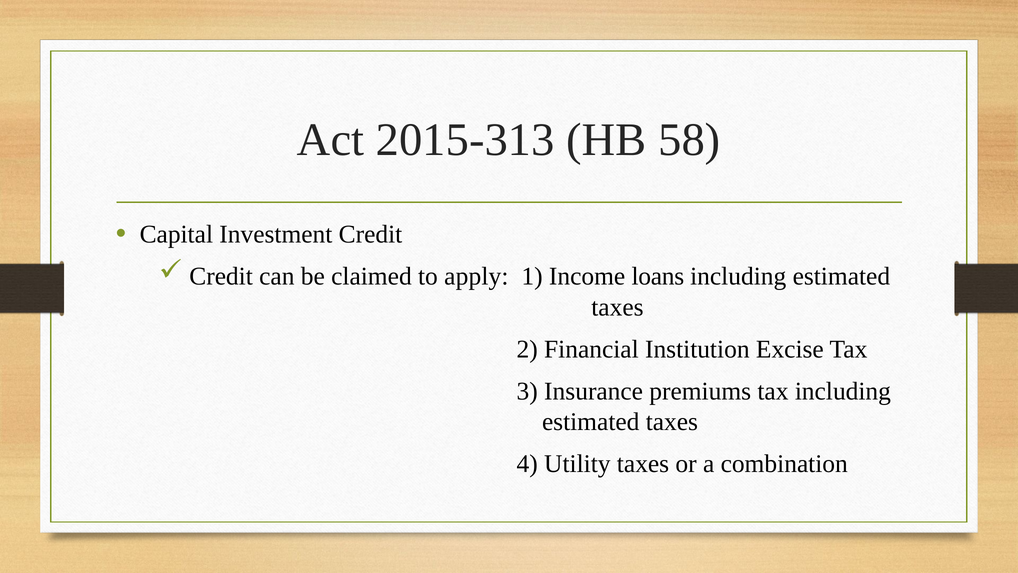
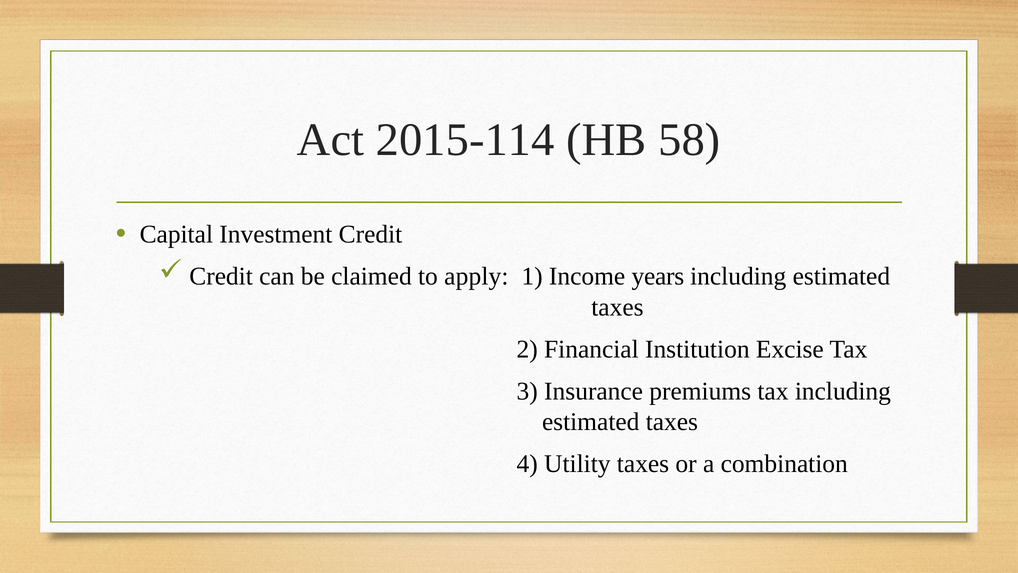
2015-313: 2015-313 -> 2015-114 (465, 140)
loans: loans -> years (658, 276)
